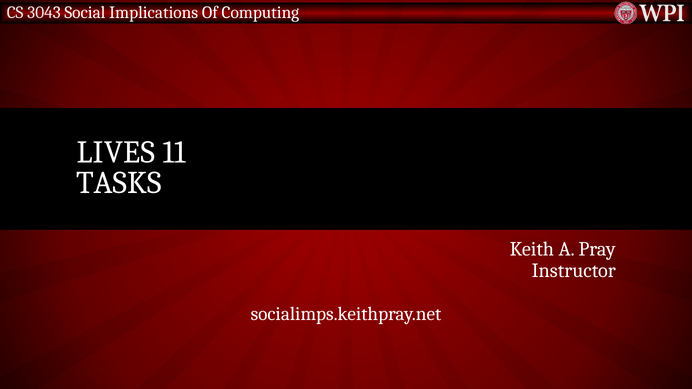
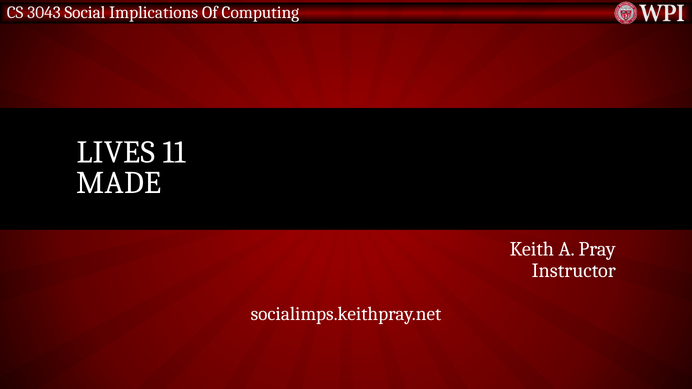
TASKS: TASKS -> MADE (119, 183)
